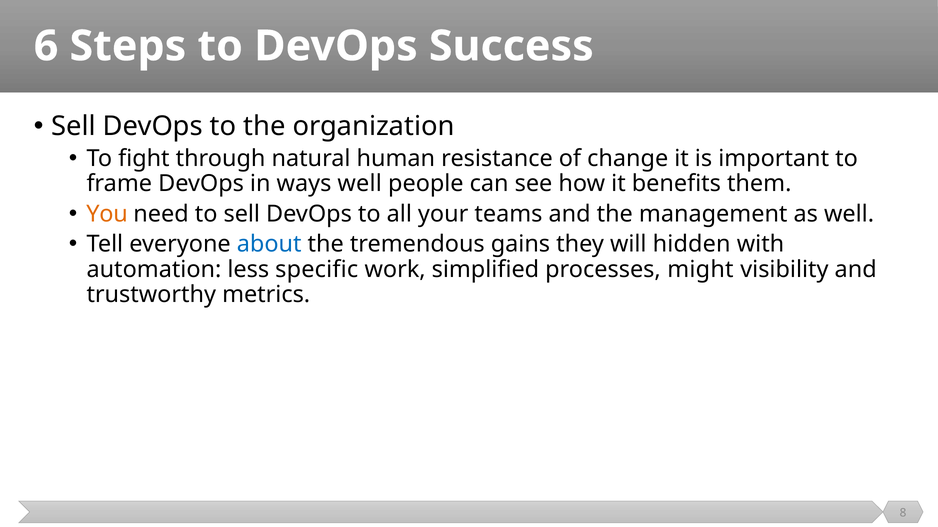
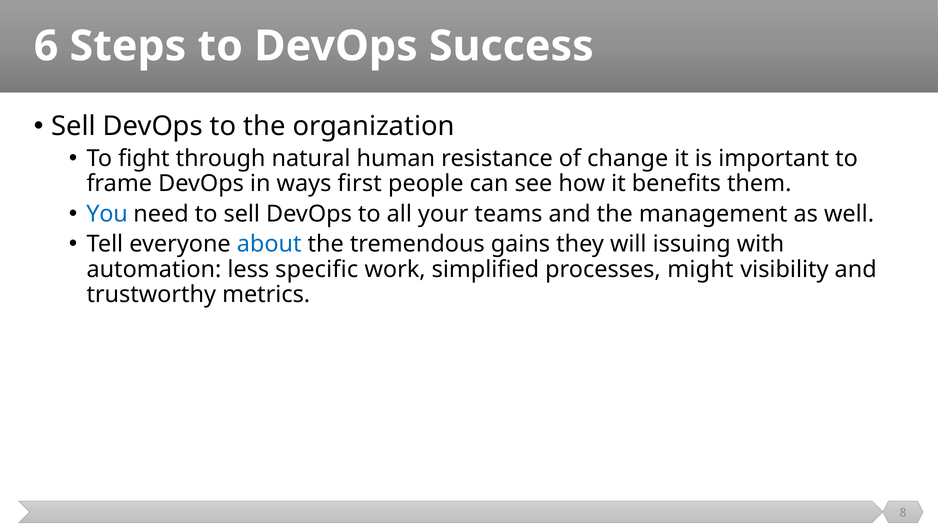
ways well: well -> first (360, 184)
You colour: orange -> blue (107, 214)
hidden: hidden -> issuing (692, 244)
